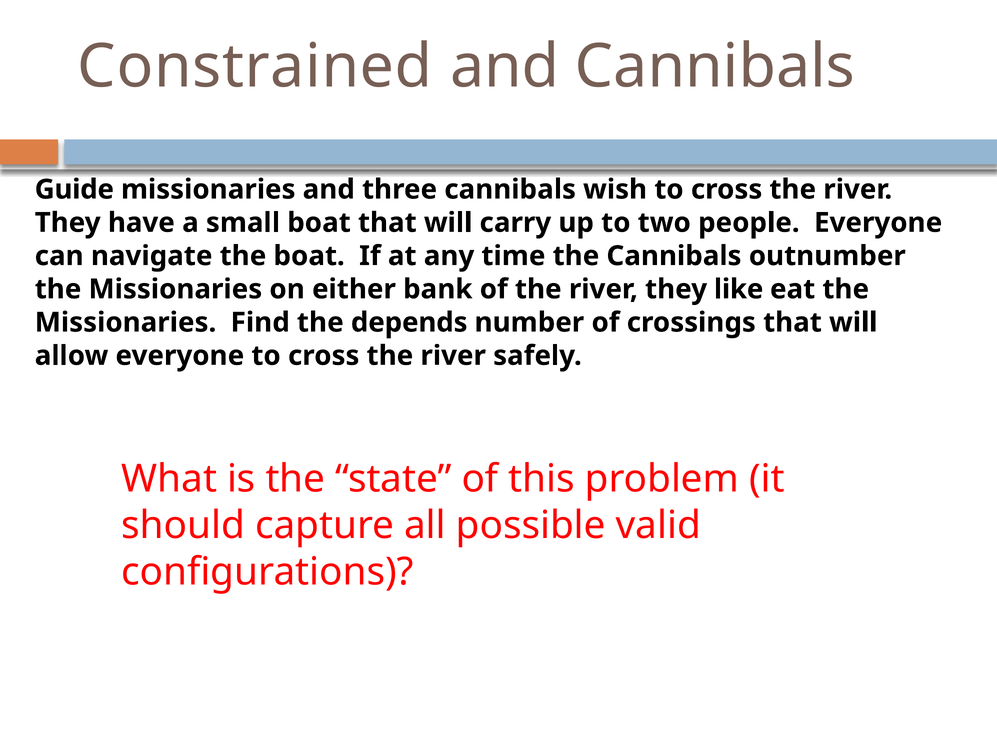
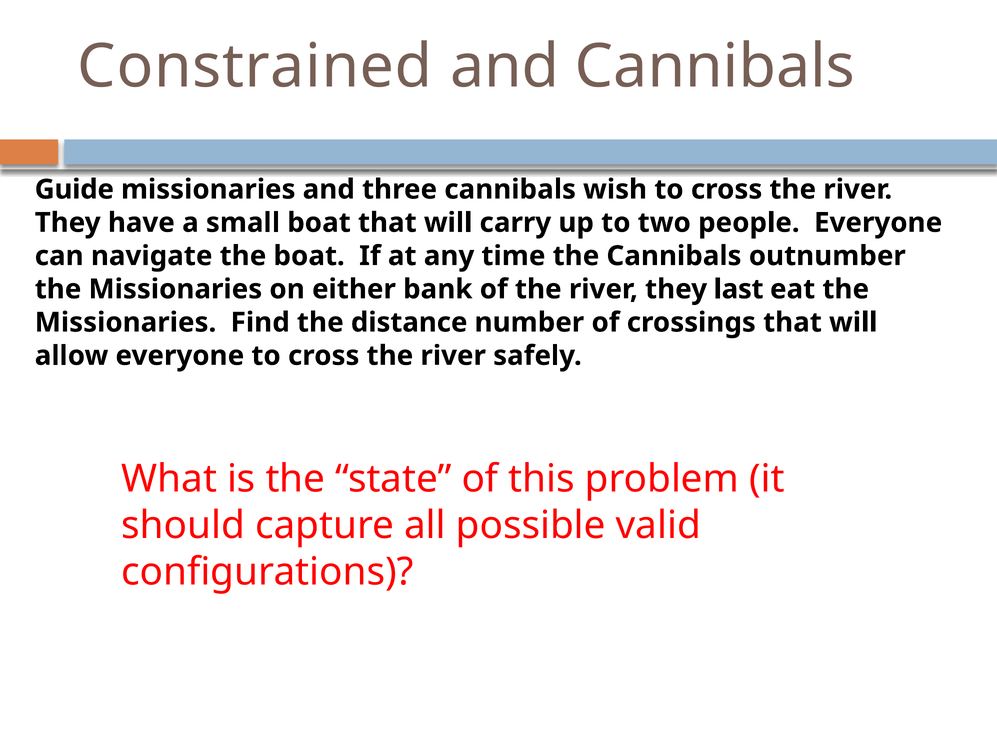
like: like -> last (739, 290)
depends: depends -> distance (409, 323)
